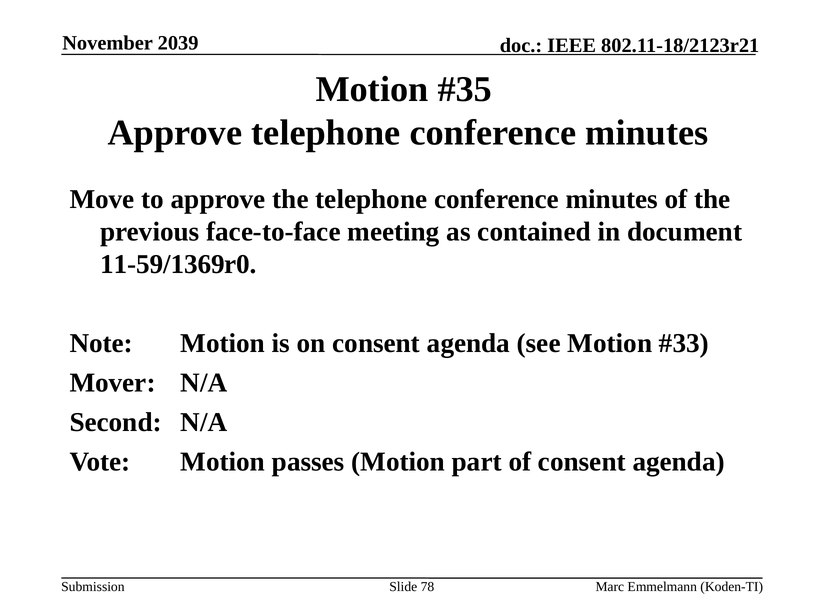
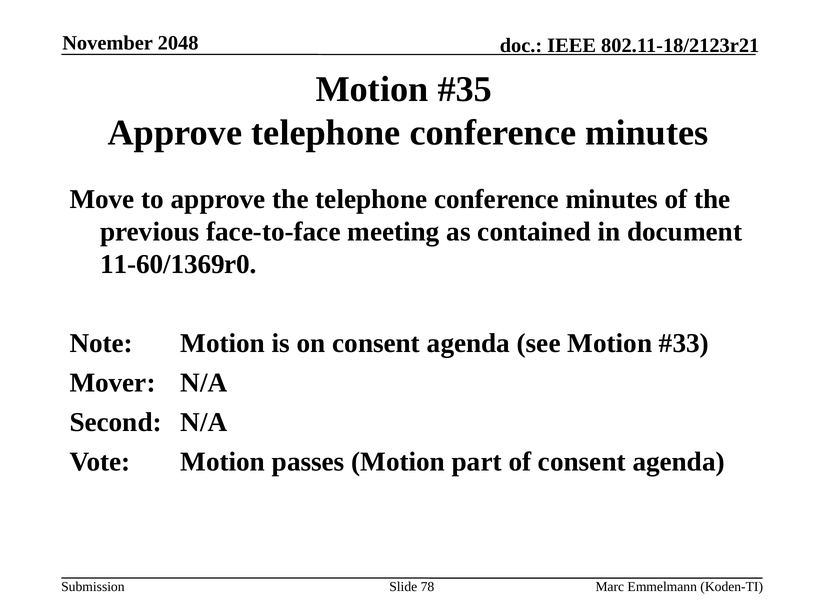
2039: 2039 -> 2048 (178, 43)
11-59/1369r0: 11-59/1369r0 -> 11-60/1369r0 (178, 265)
